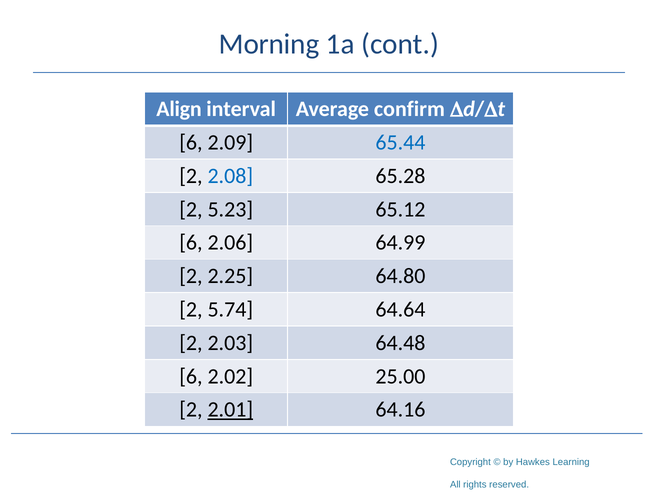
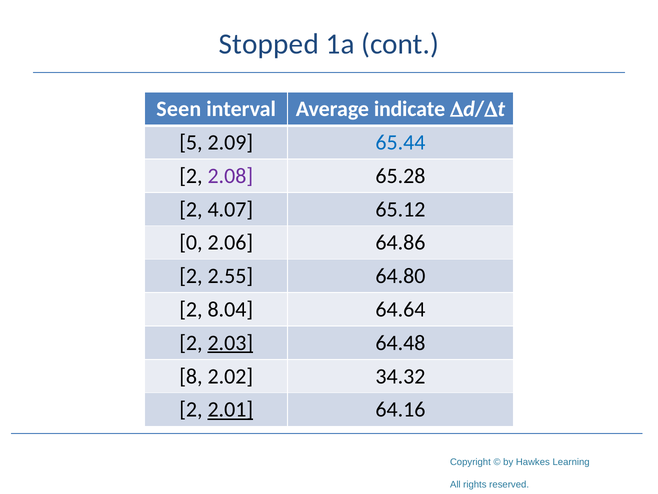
Morning: Morning -> Stopped (269, 44)
Align: Align -> Seen (179, 109)
confirm: confirm -> indicate (410, 109)
6: 6 -> 5 (191, 142)
2.08 colour: blue -> purple (230, 176)
5.23: 5.23 -> 4.07 (230, 209)
6: 6 -> 0 (191, 242)
64.99: 64.99 -> 64.86 (400, 242)
2.25: 2.25 -> 2.55 (230, 276)
5.74: 5.74 -> 8.04 (230, 309)
2.03 underline: none -> present (230, 343)
6: 6 -> 8 (191, 376)
25.00: 25.00 -> 34.32 (400, 376)
